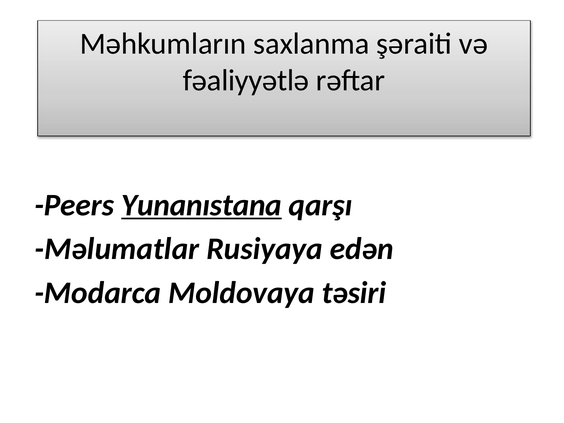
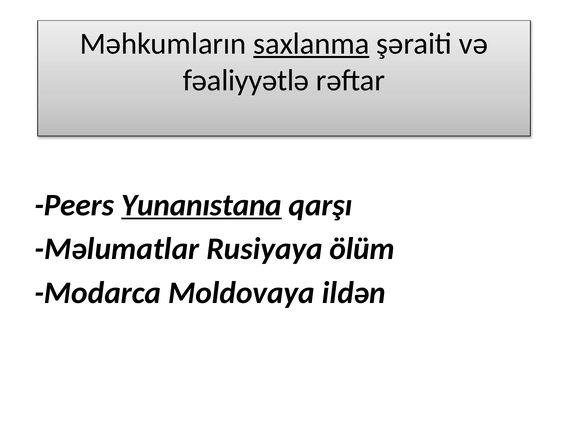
saxlanma underline: none -> present (311, 44)
edən: edən -> ölüm (362, 249)
təsiri: təsiri -> ildən (354, 293)
